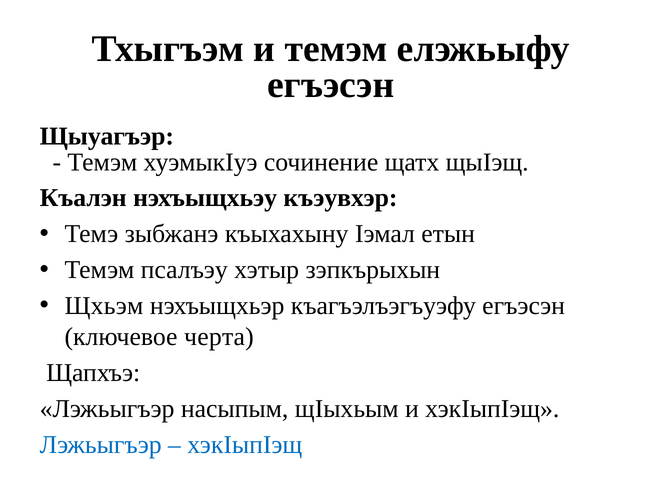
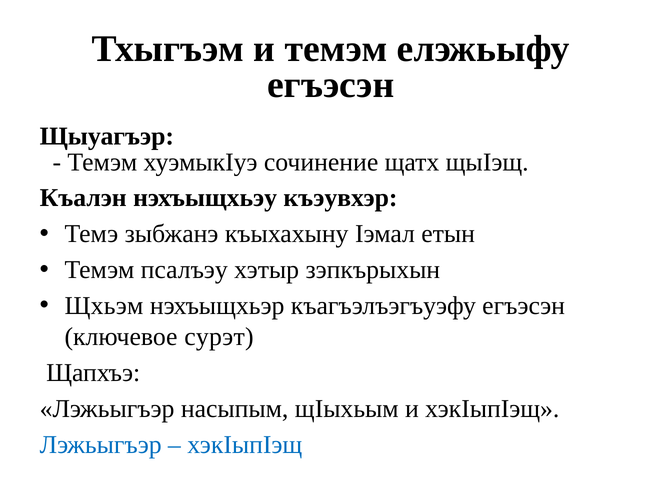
черта: черта -> сурэт (219, 337)
